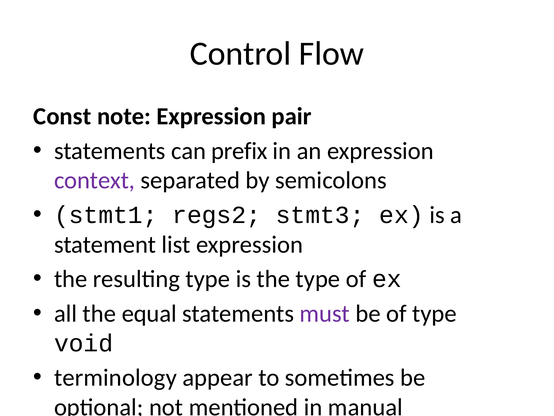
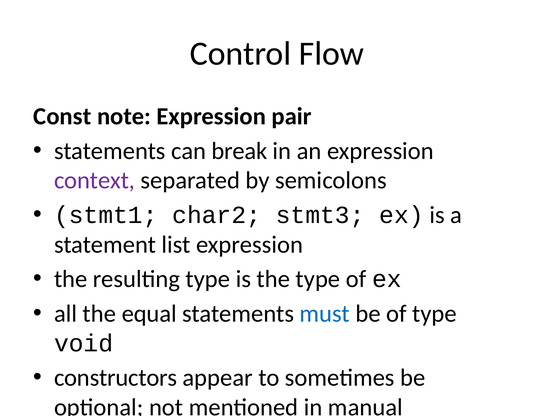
prefix: prefix -> break (239, 151)
regs2: regs2 -> char2 (217, 215)
must colour: purple -> blue (325, 313)
terminology: terminology -> constructors (116, 377)
